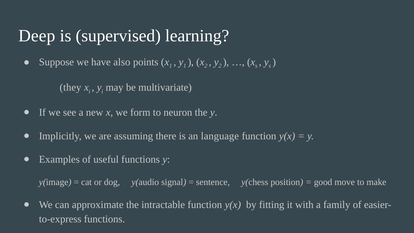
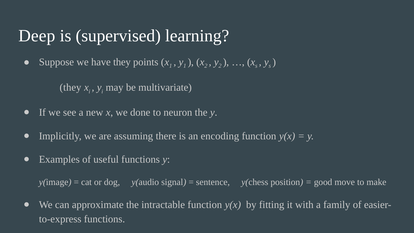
have also: also -> they (122, 62)
form: form -> done (140, 112)
language: language -> encoding (220, 136)
